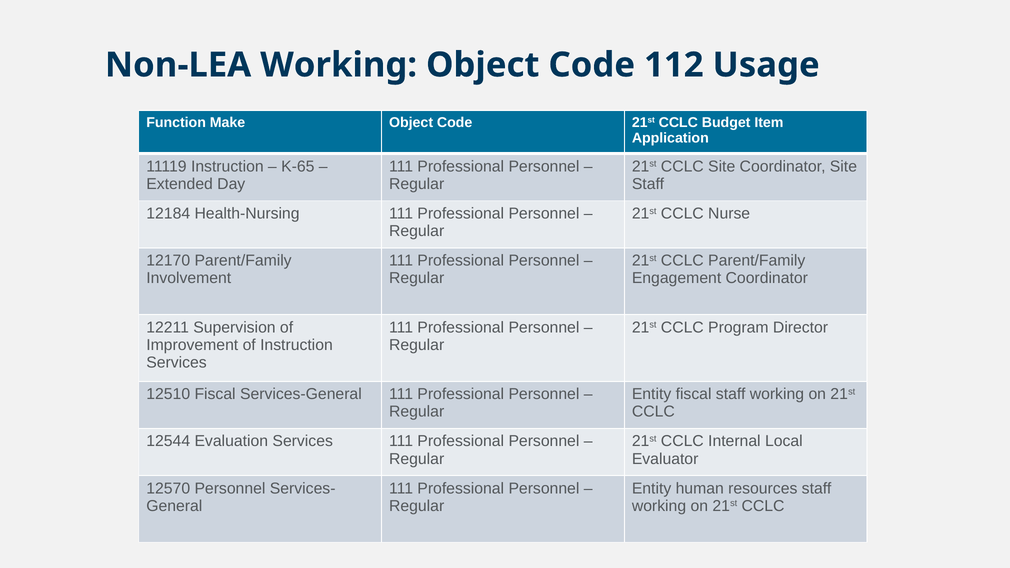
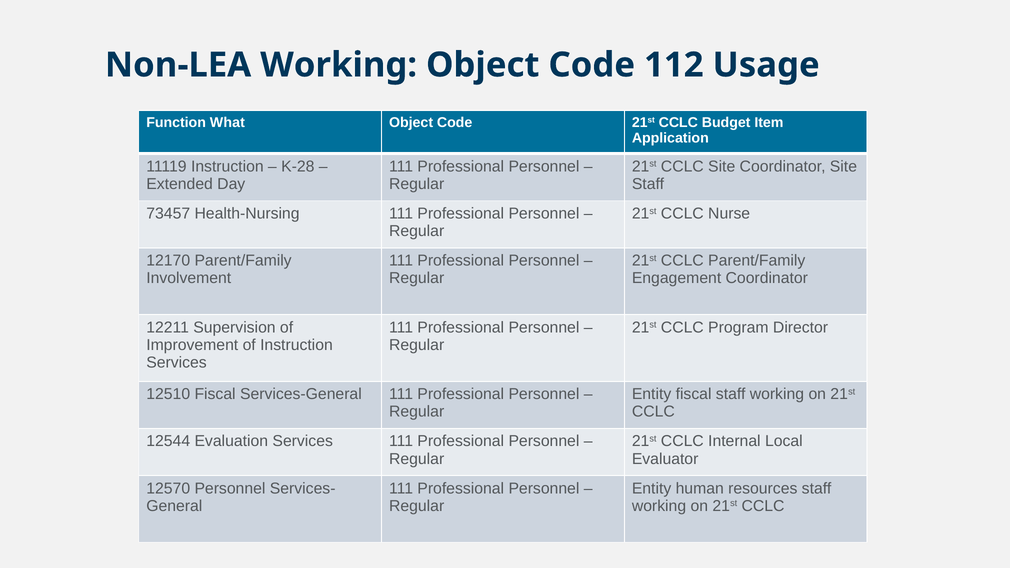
Make: Make -> What (227, 122)
K-65: K-65 -> K-28 (298, 167)
12184: 12184 -> 73457 (168, 214)
